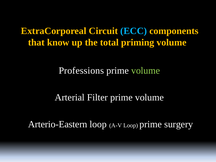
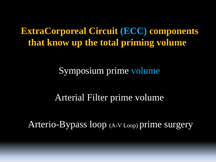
Professions: Professions -> Symposium (81, 71)
volume colour: light green -> light blue (146, 71)
Arterio-Eastern: Arterio-Eastern -> Arterio-Bypass (58, 124)
